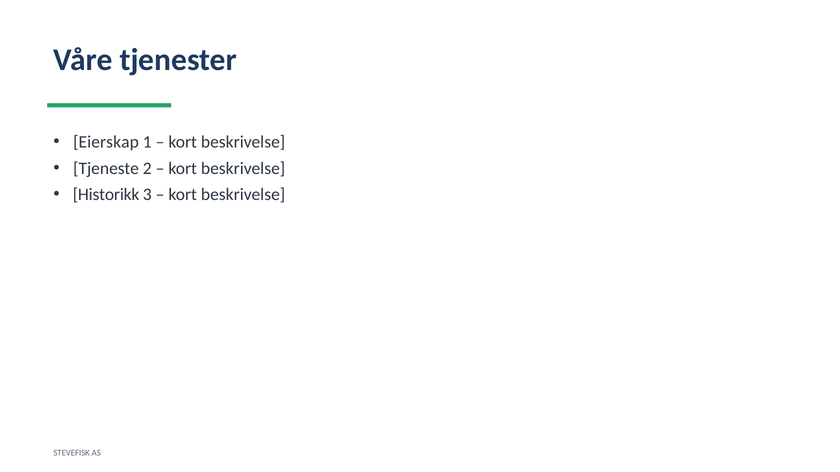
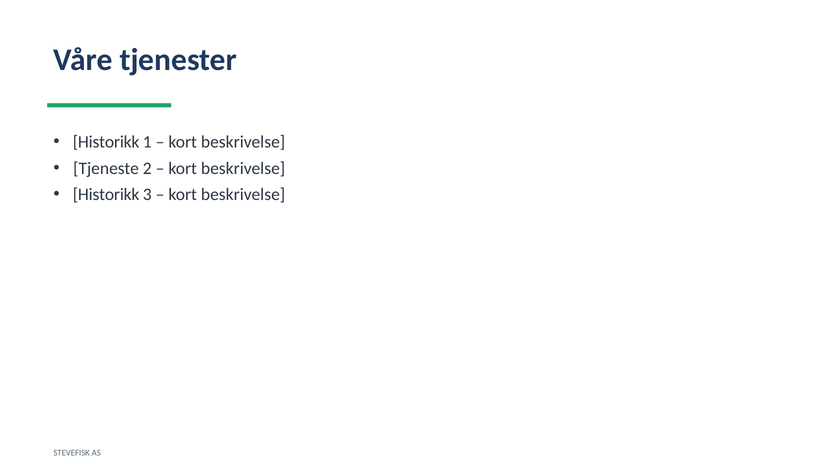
Eierskap: Eierskap -> Historikk (106, 142)
